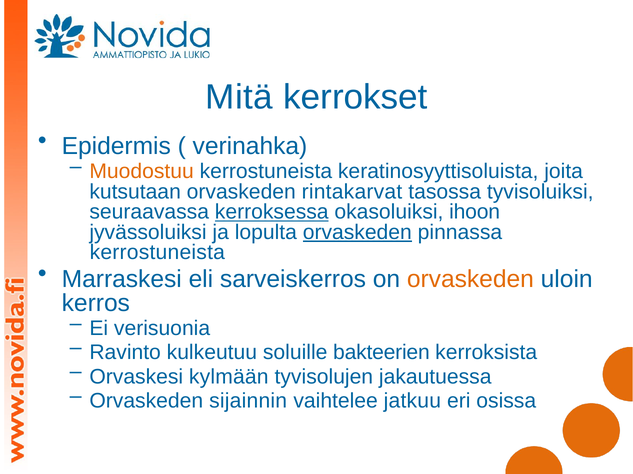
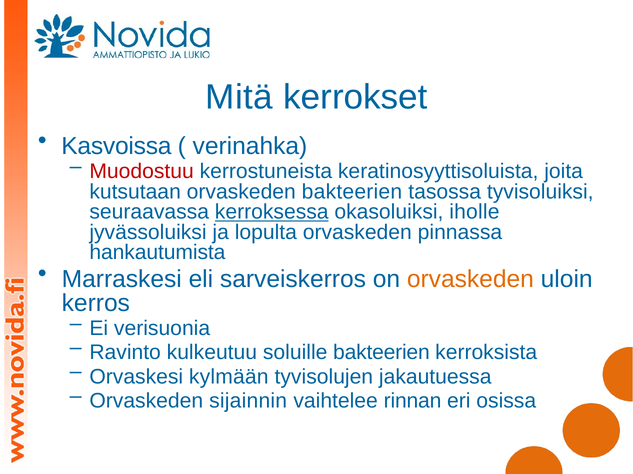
Epidermis: Epidermis -> Kasvoissa (116, 146)
Muodostuu colour: orange -> red (142, 172)
orvaskeden rintakarvat: rintakarvat -> bakteerien (352, 192)
ihoon: ihoon -> iholle (474, 212)
orvaskeden underline: present -> none (357, 233)
kerrostuneista: kerrostuneista -> hankautumista (157, 253)
jatkuu: jatkuu -> rinnan (413, 401)
